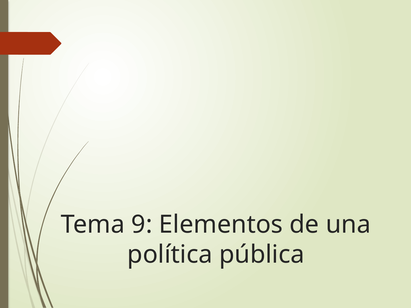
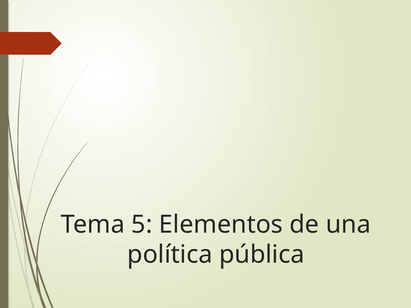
9: 9 -> 5 (142, 225)
